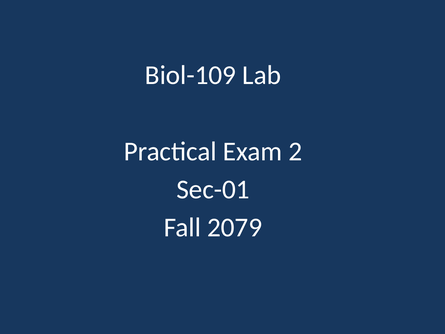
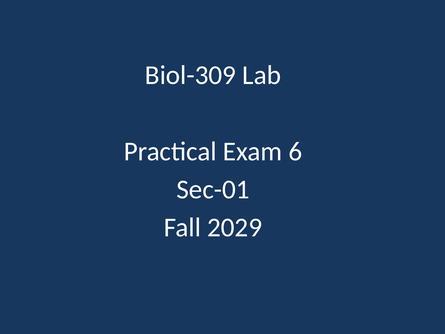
Biol-109: Biol-109 -> Biol-309 (191, 75)
2: 2 -> 6 (295, 151)
2079: 2079 -> 2029 (235, 227)
